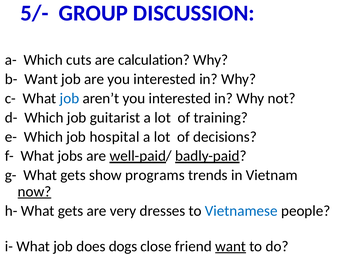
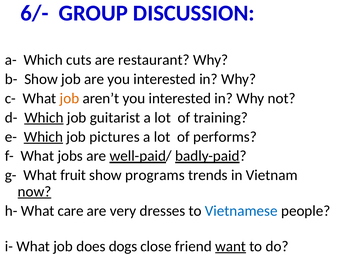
5/-: 5/- -> 6/- (34, 13)
calculation: calculation -> restaurant (154, 60)
b- Want: Want -> Show (41, 79)
job colour: blue -> orange (69, 98)
Which underline: none -> present (44, 118)
Which underline: none -> present (43, 137)
hospital: hospital -> pictures (115, 137)
decisions: decisions -> performs (225, 137)
g- What gets: gets -> fruit (73, 175)
h- What gets: gets -> care (71, 211)
